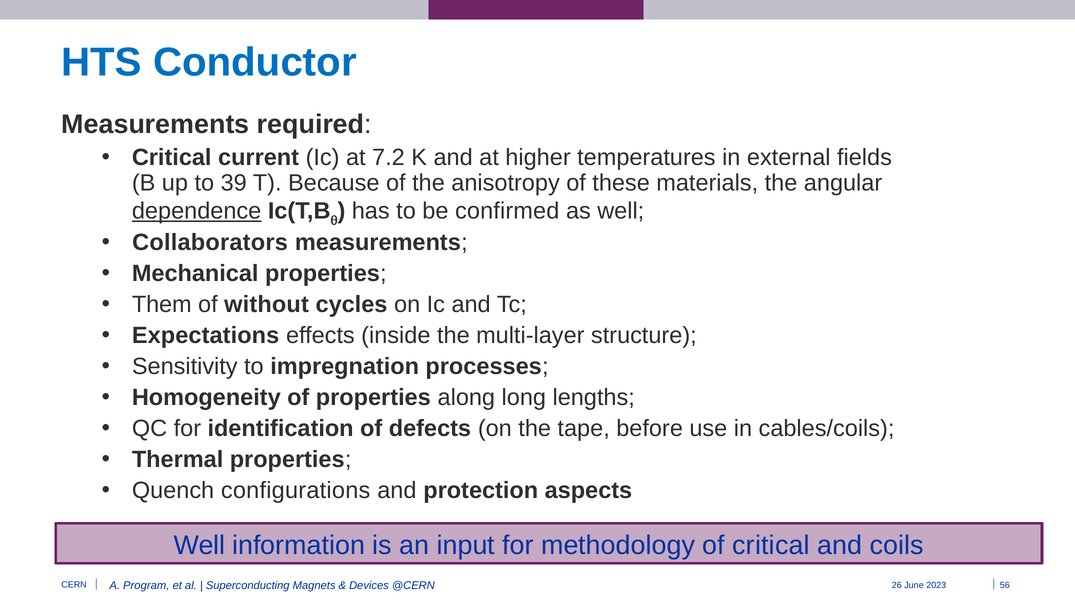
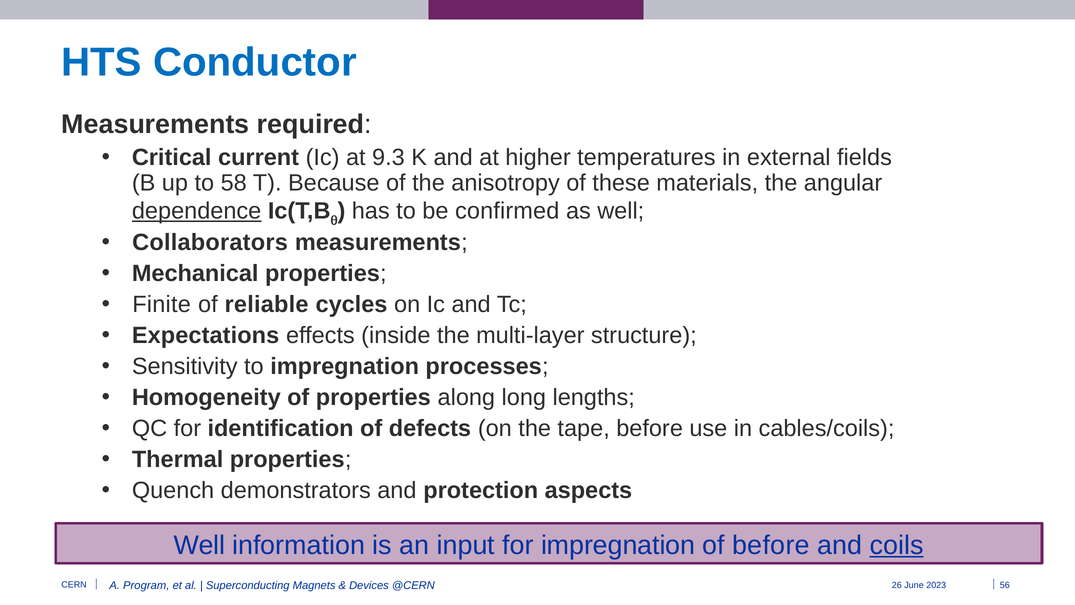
7.2: 7.2 -> 9.3 (388, 157)
39: 39 -> 58 (234, 183)
Them: Them -> Finite (162, 305)
without: without -> reliable (267, 305)
configurations: configurations -> demonstrators (296, 490)
for methodology: methodology -> impregnation (618, 545)
of critical: critical -> before (771, 545)
coils underline: none -> present (897, 545)
